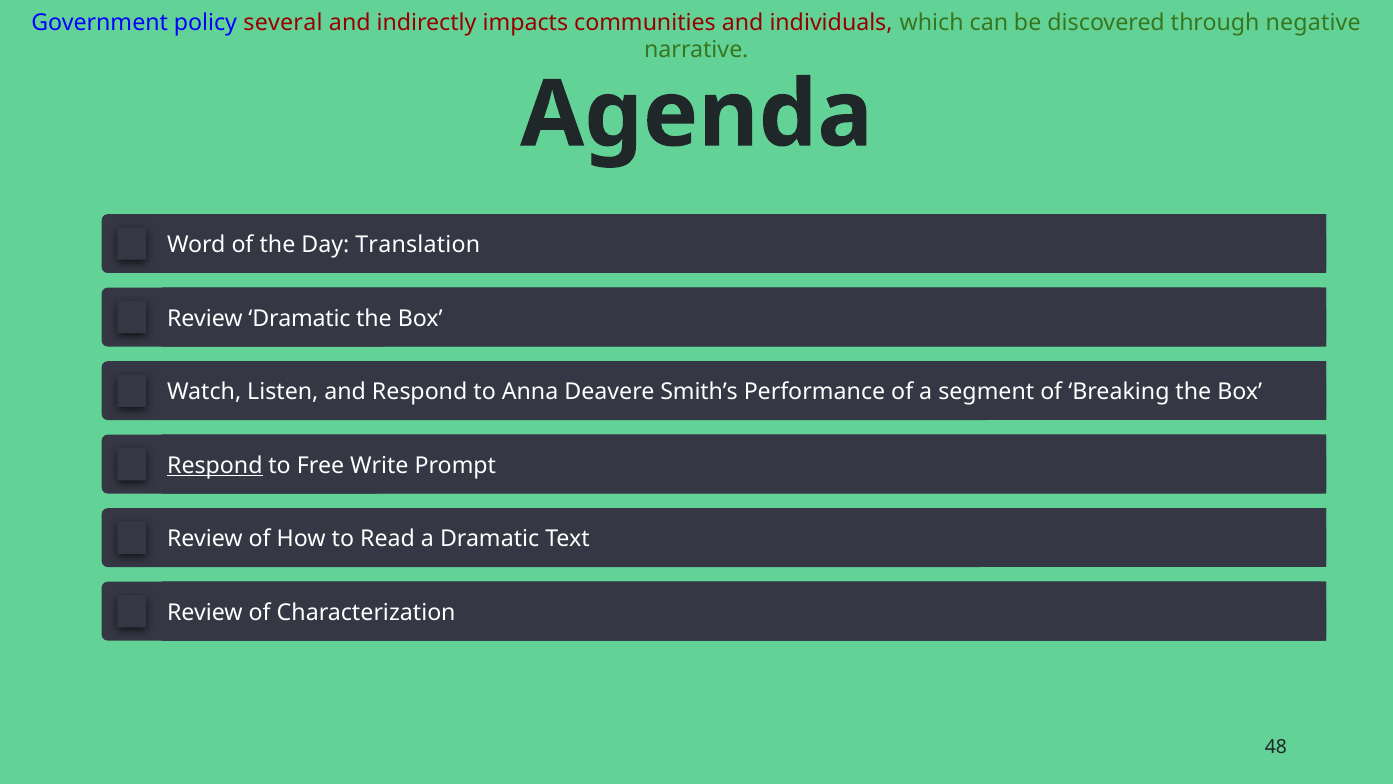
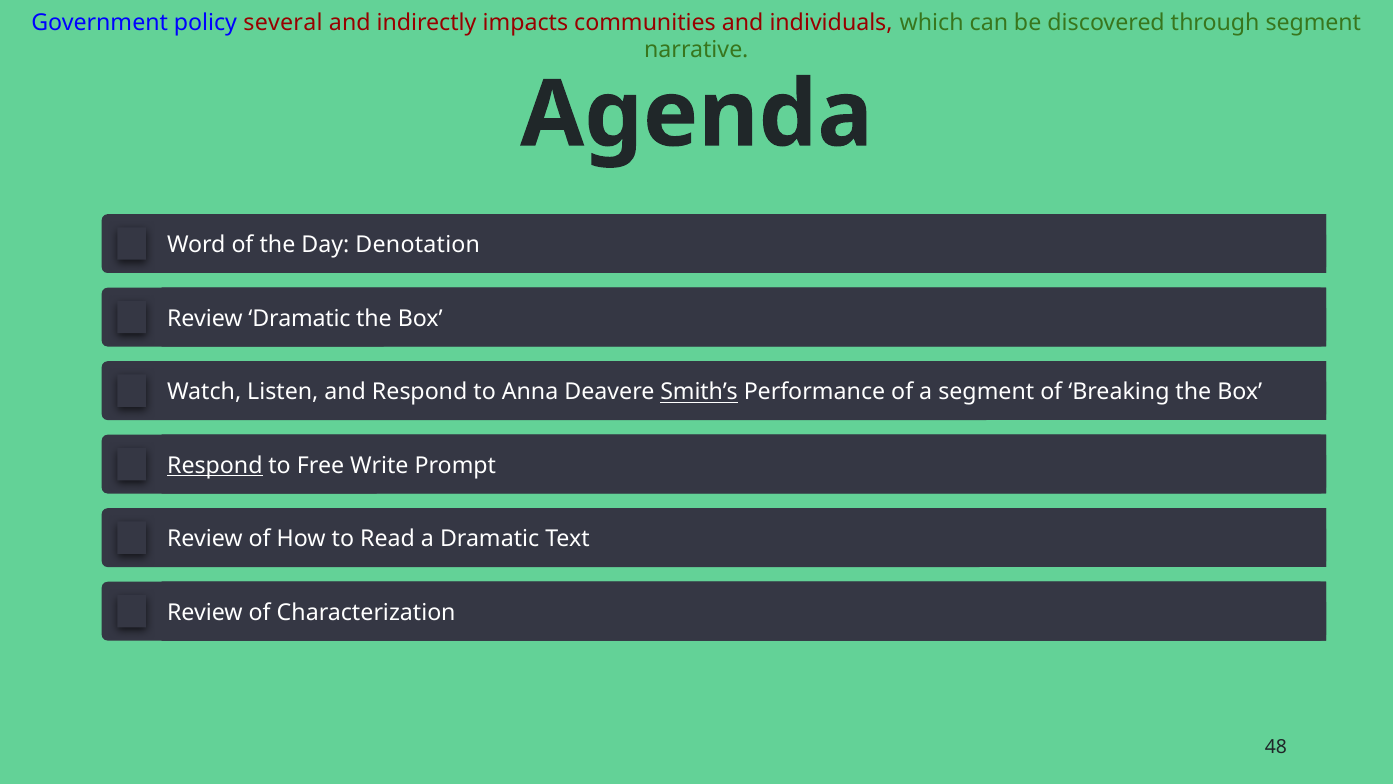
through negative: negative -> segment (1313, 23)
Translation: Translation -> Denotation (418, 245)
Smith’s underline: none -> present (699, 392)
